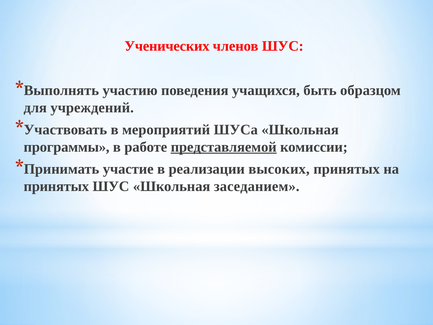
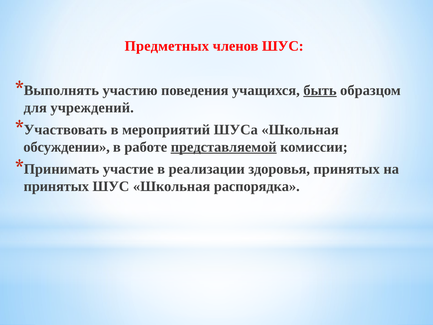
Ученических: Ученических -> Предметных (167, 46)
быть underline: none -> present (320, 90)
программы: программы -> обсуждении (67, 147)
высоких: высоких -> здоровья (279, 169)
заседанием: заседанием -> распорядка (257, 186)
